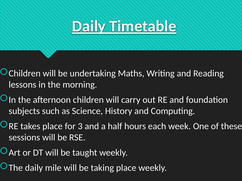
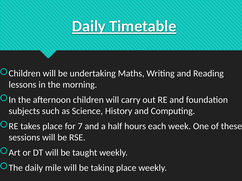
3: 3 -> 7 (80, 127)
